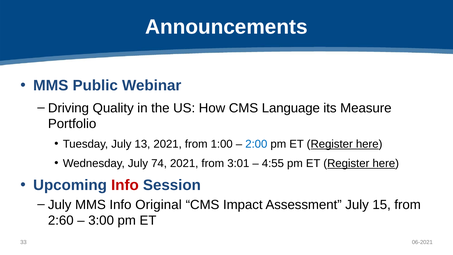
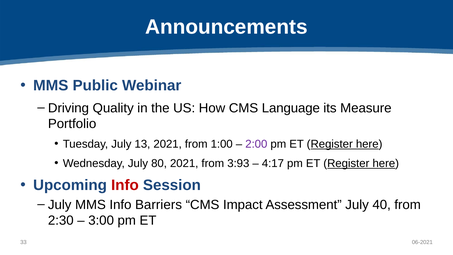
2:00 colour: blue -> purple (256, 144)
74: 74 -> 80 (159, 163)
3:01: 3:01 -> 3:93 (238, 163)
4:55: 4:55 -> 4:17 (273, 163)
Original: Original -> Barriers (159, 205)
15: 15 -> 40 (382, 205)
2:60: 2:60 -> 2:30 (61, 220)
